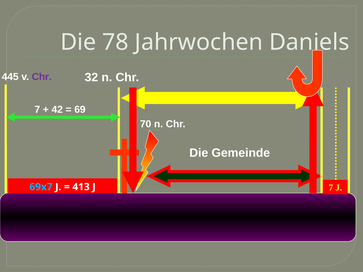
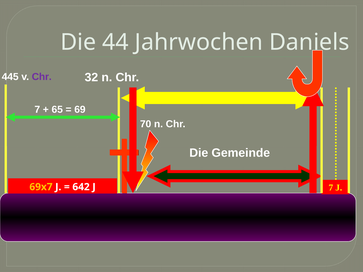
78: 78 -> 44 (115, 42)
42: 42 -> 65 (57, 110)
69x7 colour: light blue -> yellow (41, 187)
413: 413 -> 642 (81, 187)
